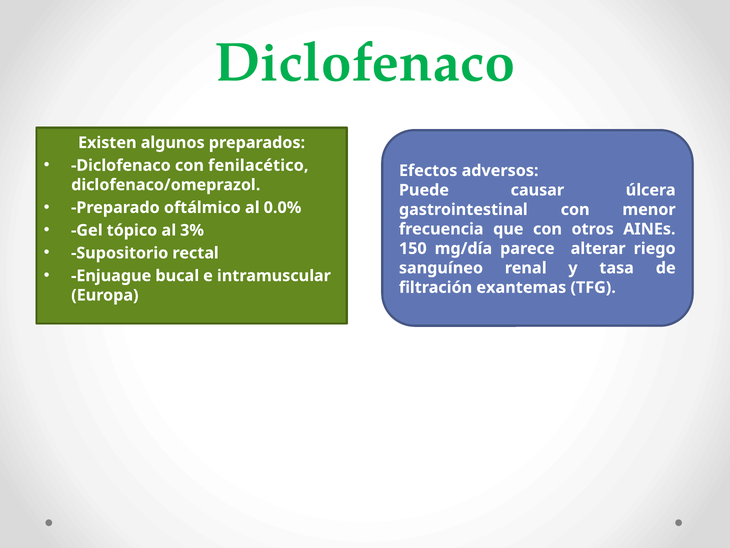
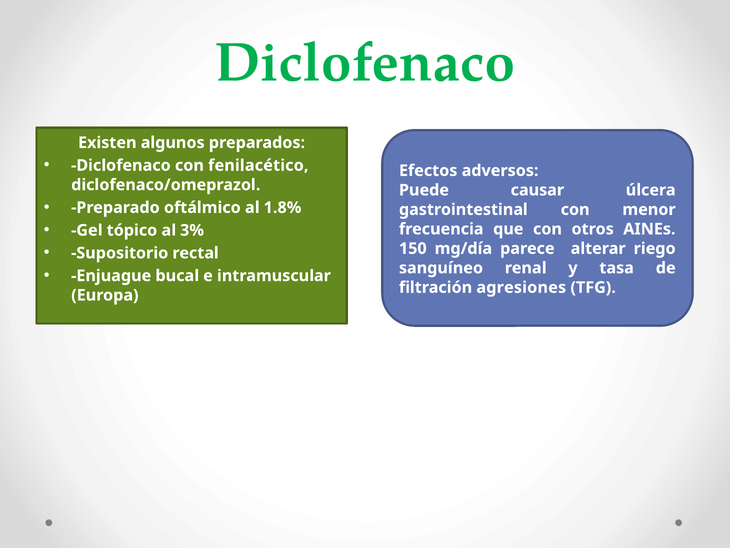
0.0%: 0.0% -> 1.8% (283, 207)
exantemas: exantemas -> agresiones (521, 287)
